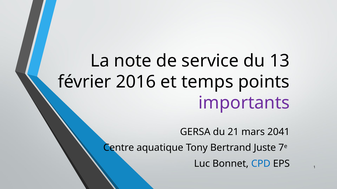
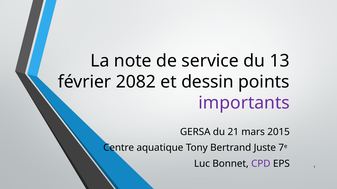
2016: 2016 -> 2082 (136, 82)
temps: temps -> dessin (207, 82)
2041: 2041 -> 2015 (279, 132)
CPD colour: blue -> purple (261, 164)
